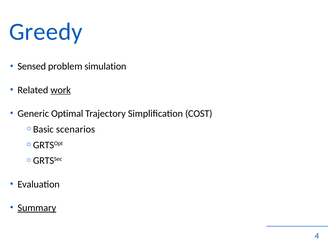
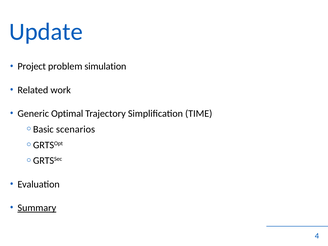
Greedy: Greedy -> Update (46, 32)
Sensed: Sensed -> Project (32, 66)
work underline: present -> none (61, 90)
COST: COST -> TIME (199, 114)
